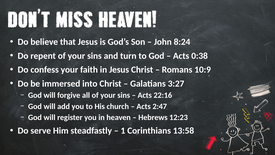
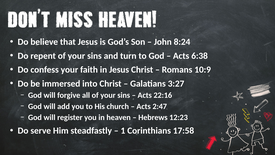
0:38: 0:38 -> 6:38 (200, 56)
13:58: 13:58 -> 17:58 (184, 130)
